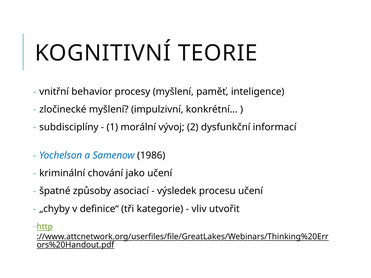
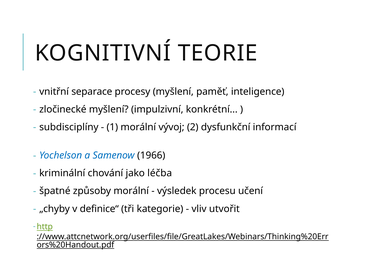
behavior: behavior -> separace (92, 92)
1986: 1986 -> 1966 (151, 156)
jako učení: učení -> léčba (160, 173)
způsoby asociací: asociací -> morální (131, 191)
